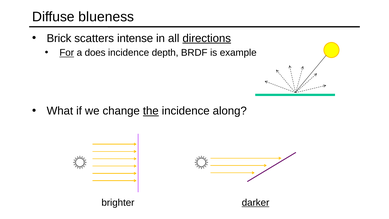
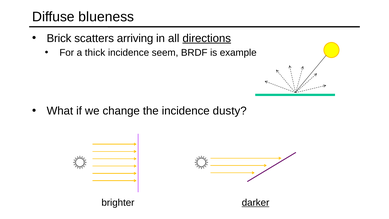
intense: intense -> arriving (135, 38)
For underline: present -> none (67, 53)
does: does -> thick (95, 53)
depth: depth -> seem (165, 53)
the underline: present -> none (151, 111)
along: along -> dusty (230, 111)
